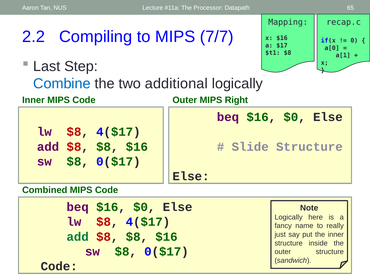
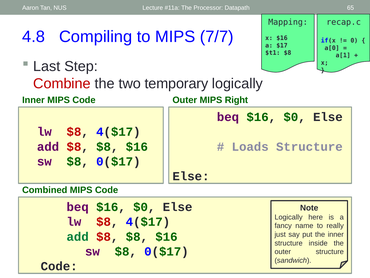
2.2: 2.2 -> 4.8 (34, 37)
Combine colour: blue -> red (62, 84)
additional: additional -> temporary (176, 84)
Slide: Slide -> Loads (250, 146)
